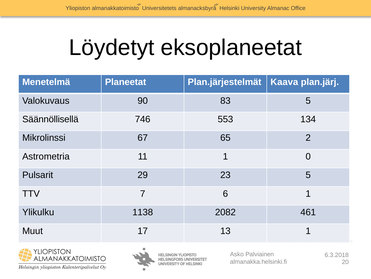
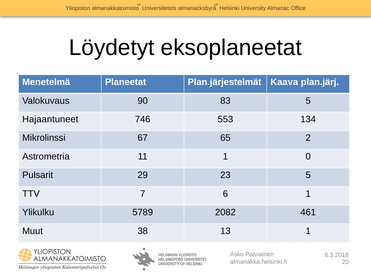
Säännöllisellä: Säännöllisellä -> Hajaantuneet (50, 119)
1138: 1138 -> 5789 (143, 212)
17: 17 -> 38 (143, 230)
